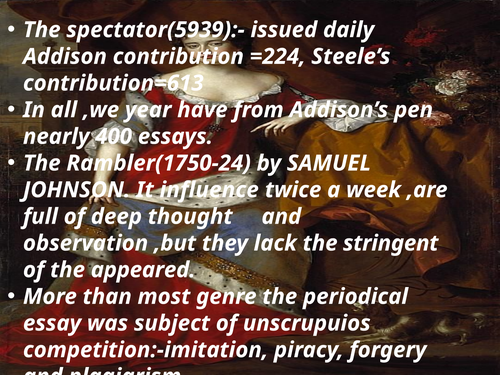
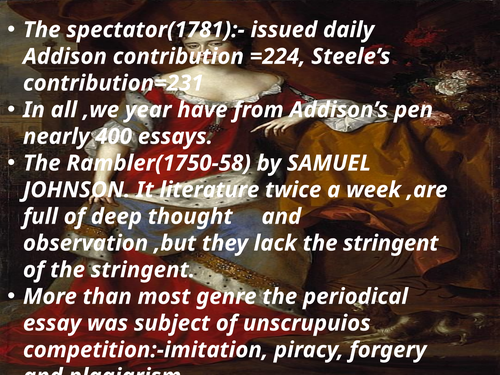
spectator(5939):-: spectator(5939):- -> spectator(1781):- (156, 30)
contribution=613: contribution=613 -> contribution=231 (113, 83)
Rambler(1750-24: Rambler(1750-24 -> Rambler(1750-58 (159, 163)
influence: influence -> literature (209, 190)
of the appeared: appeared -> stringent (143, 270)
